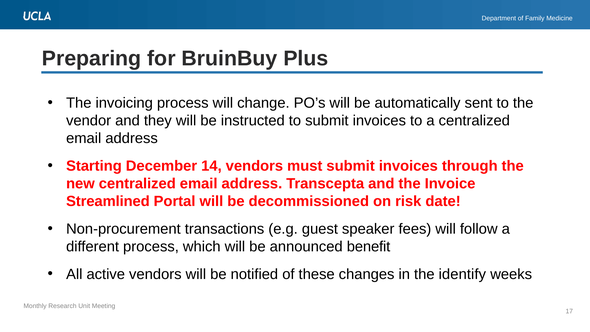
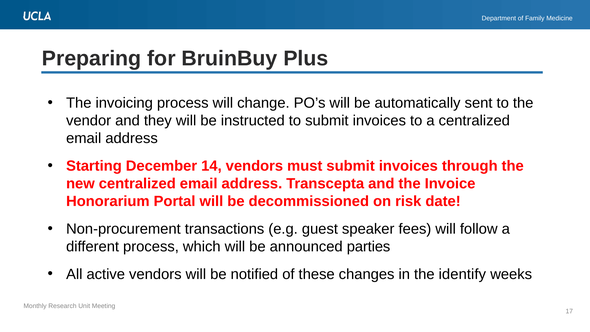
Streamlined: Streamlined -> Honorarium (108, 201)
benefit: benefit -> parties (369, 247)
